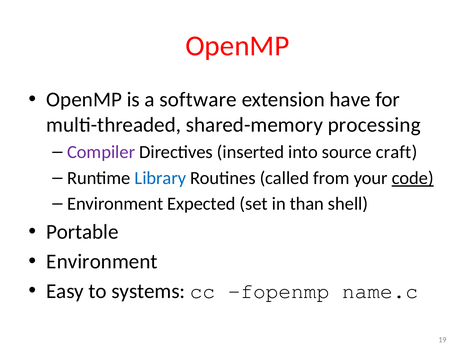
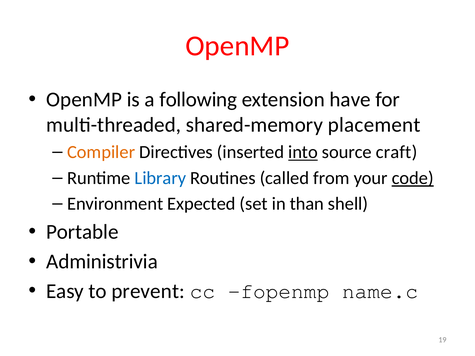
software: software -> following (198, 100)
processing: processing -> placement (374, 125)
Compiler colour: purple -> orange (101, 152)
into underline: none -> present (303, 152)
Environment: Environment -> Administrivia (102, 262)
systems: systems -> prevent (148, 291)
